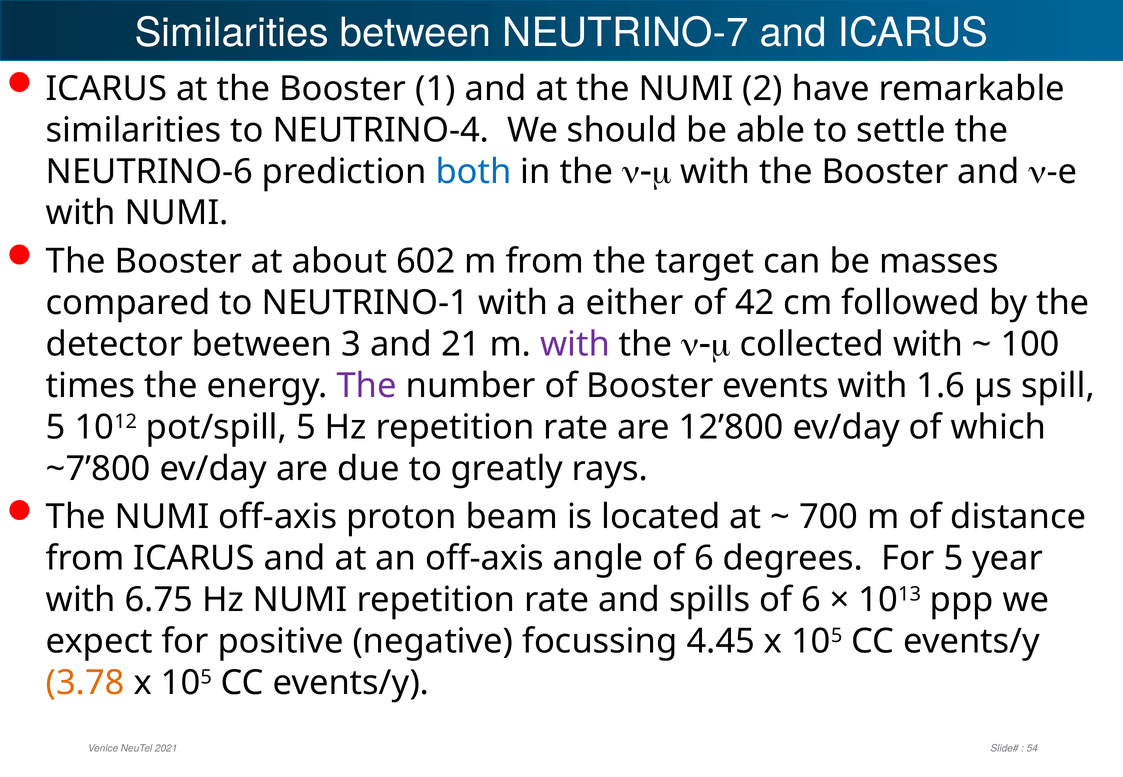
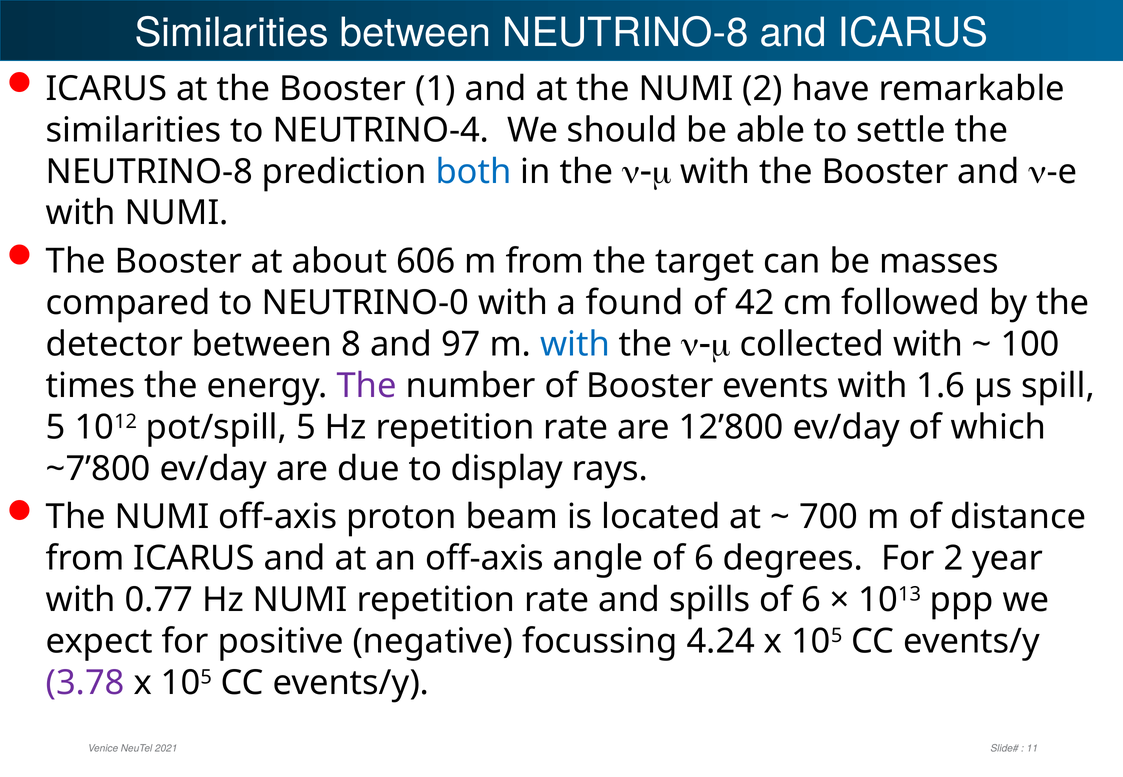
between NEUTRINO-7: NEUTRINO-7 -> NEUTRINO-8 (626, 33)
NEUTRINO-6: NEUTRINO-6 -> NEUTRINO-8 (149, 172)
602: 602 -> 606 (426, 262)
NEUTRINO-1: NEUTRINO-1 -> NEUTRINO-0 (365, 303)
either: either -> found (635, 303)
3: 3 -> 8 (351, 345)
21: 21 -> 97 (461, 345)
with colour: purple -> blue (575, 345)
greatly: greatly -> display (507, 469)
For 5: 5 -> 2 (953, 559)
6.75: 6.75 -> 0.77 (159, 600)
4.45: 4.45 -> 4.24 (721, 642)
3.78 colour: orange -> purple (85, 683)
54: 54 -> 11 (1032, 749)
